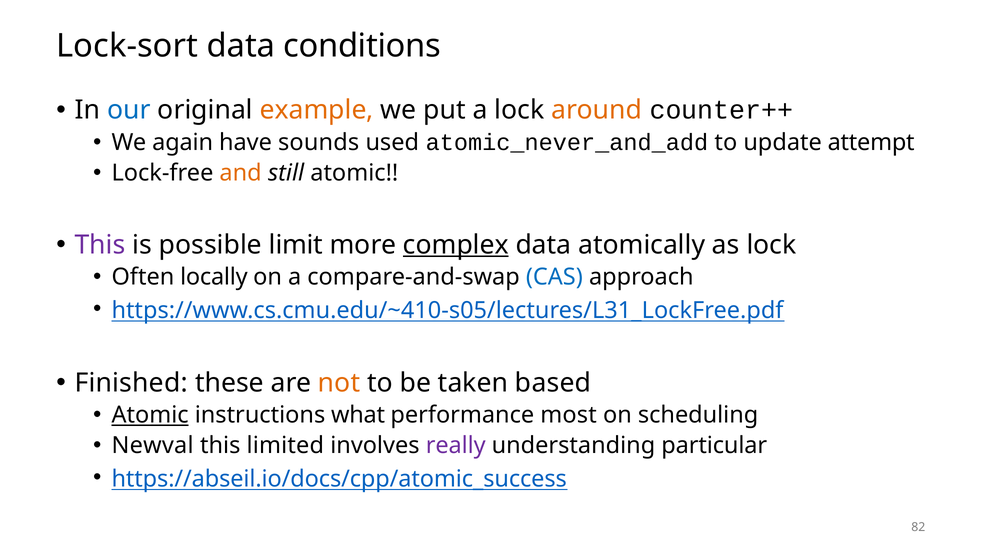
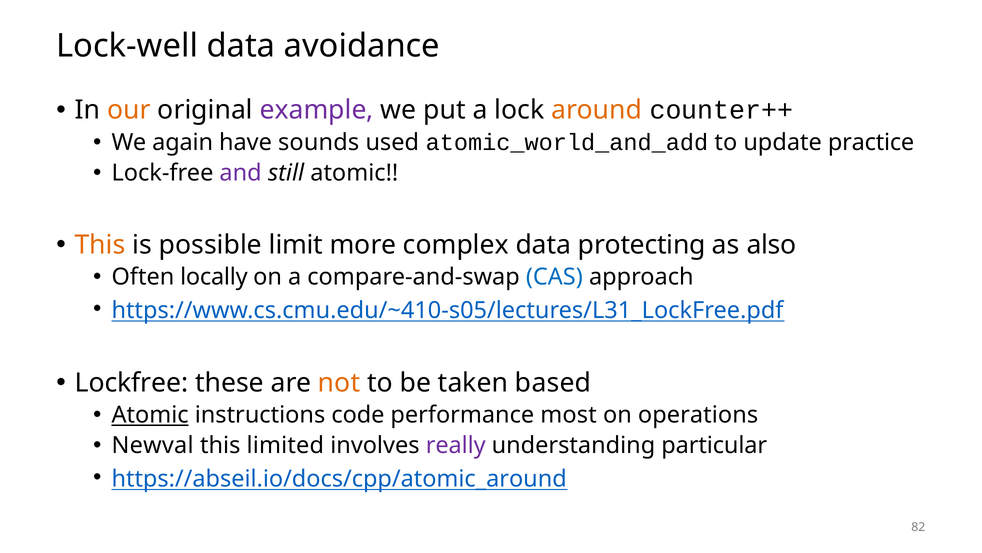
Lock-sort: Lock-sort -> Lock-well (127, 46)
conditions: conditions -> avoidance (362, 46)
our colour: blue -> orange (129, 110)
example colour: orange -> purple (317, 110)
atomic_never_and_add: atomic_never_and_add -> atomic_world_and_add (567, 142)
attempt: attempt -> practice (871, 142)
and colour: orange -> purple (241, 173)
This colour: purple -> orange (100, 244)
complex underline: present -> none (456, 244)
atomically: atomically -> protecting (642, 244)
as lock: lock -> also (771, 244)
Finished: Finished -> Lockfree (131, 382)
what: what -> code (358, 415)
scheduling: scheduling -> operations (698, 415)
https://abseil.io/docs/cpp/atomic_success: https://abseil.io/docs/cpp/atomic_success -> https://abseil.io/docs/cpp/atomic_around (339, 478)
